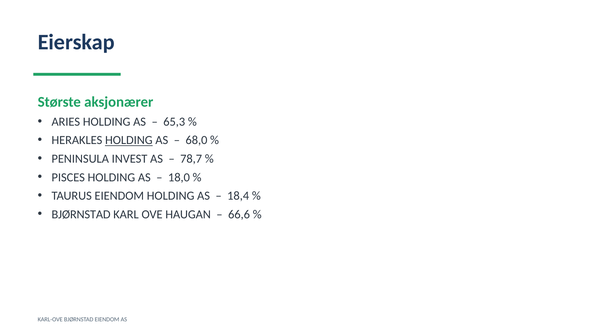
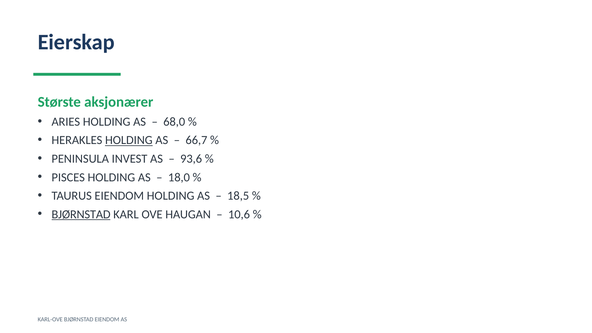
65,3: 65,3 -> 68,0 (174, 122)
68,0: 68,0 -> 66,7 (196, 140)
78,7: 78,7 -> 93,6 (191, 159)
18,4: 18,4 -> 18,5 (238, 196)
BJØRNSTAD underline: none -> present (81, 214)
66,6: 66,6 -> 10,6 (239, 214)
